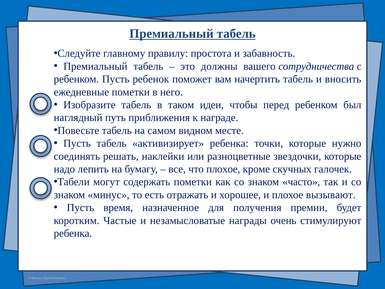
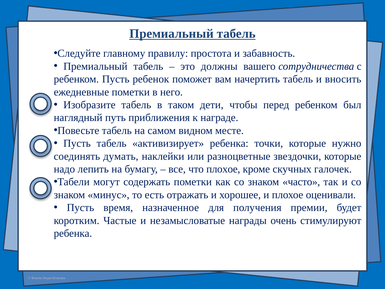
идеи: идеи -> дети (212, 105)
решать: решать -> думать (121, 156)
вызывают: вызывают -> оценивали (331, 195)
